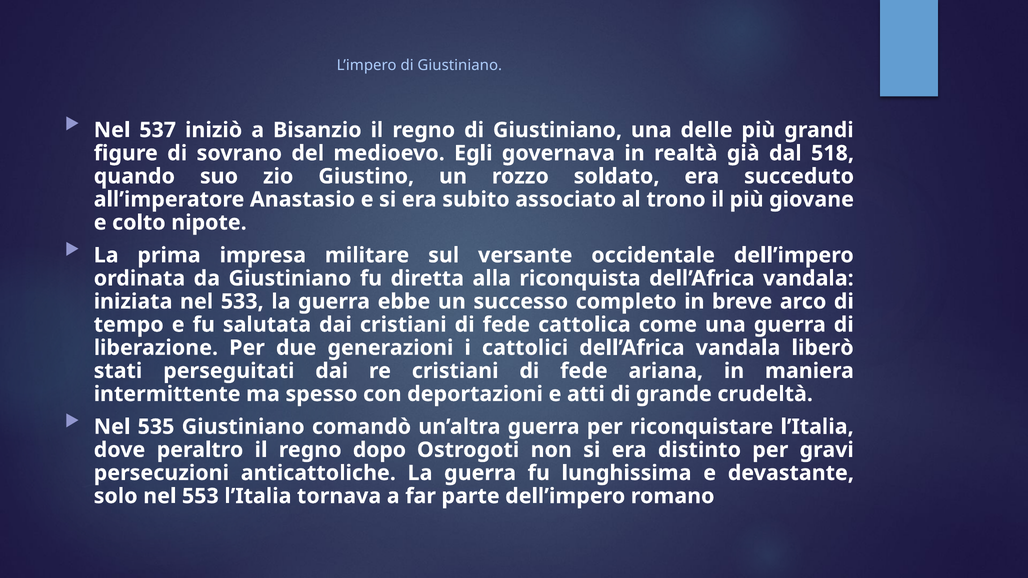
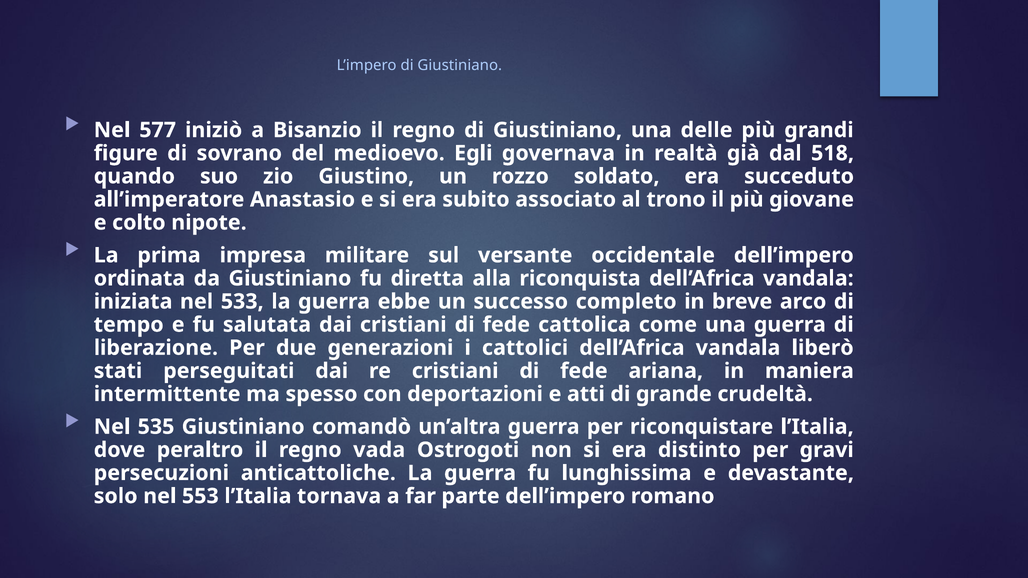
537: 537 -> 577 (158, 130)
dopo: dopo -> vada (379, 450)
